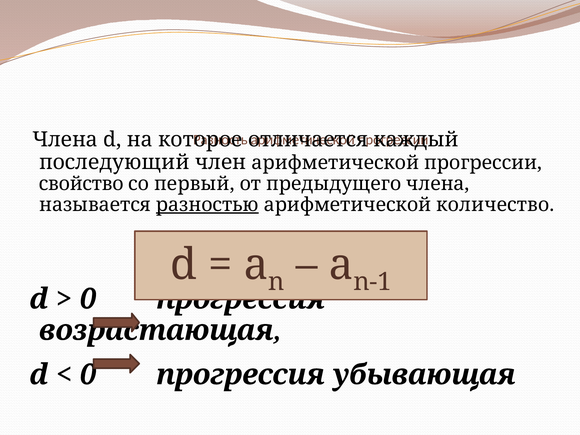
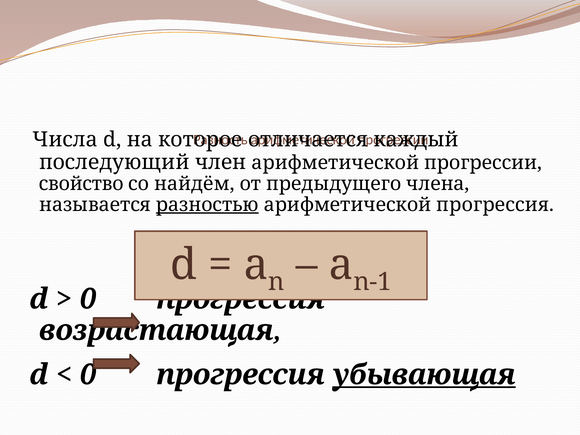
Члена: Члена -> Числа (65, 140)
первый: первый -> найдём (194, 184)
арифметической количество: количество -> прогрессия (495, 205)
убывающая underline: none -> present (424, 375)
